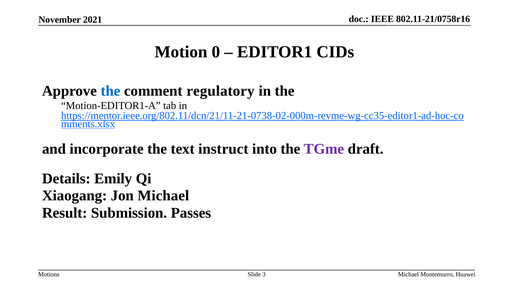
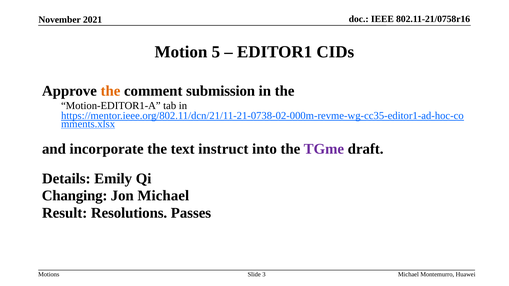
0: 0 -> 5 (216, 52)
the colour: blue -> orange (110, 91)
regulatory: regulatory -> submission (221, 91)
Xiaogang: Xiaogang -> Changing (75, 196)
Submission: Submission -> Resolutions (129, 213)
